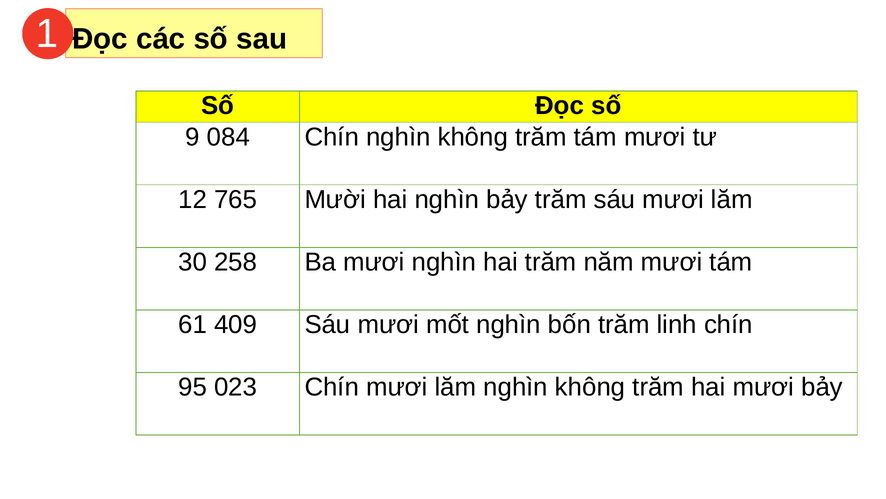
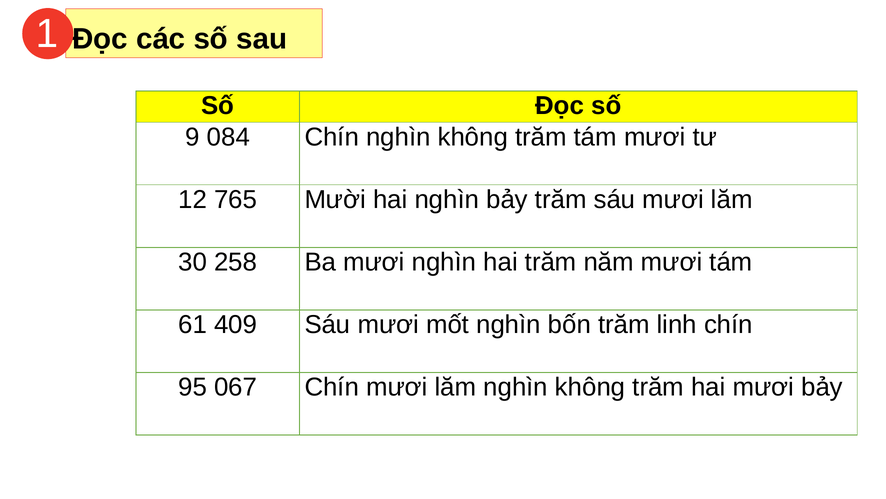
023: 023 -> 067 (236, 387)
